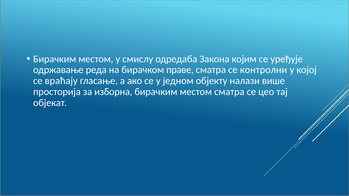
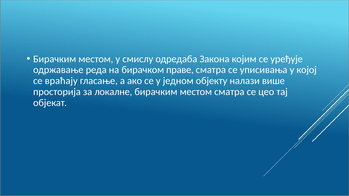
контролни: контролни -> уписивања (264, 70)
изборна: изборна -> локалне (113, 92)
